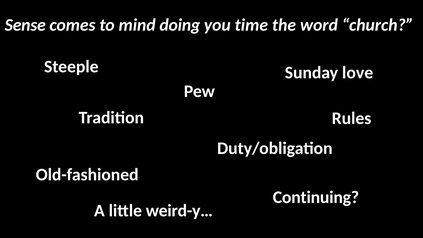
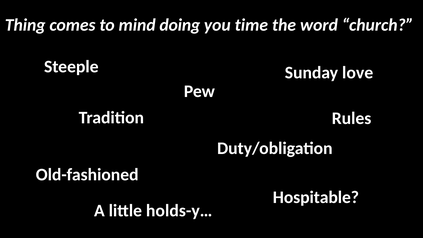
Sense: Sense -> Thing (25, 25)
Continuing: Continuing -> Hospitable (316, 197)
weird-y…: weird-y… -> holds-y… (179, 211)
